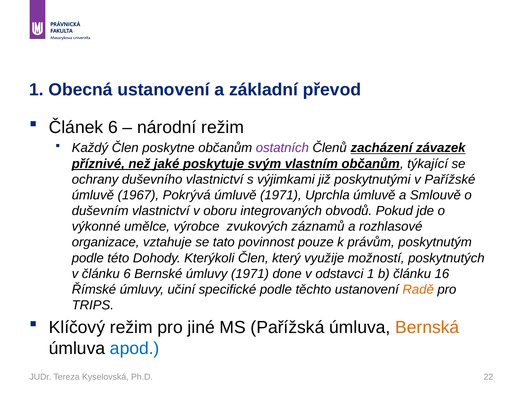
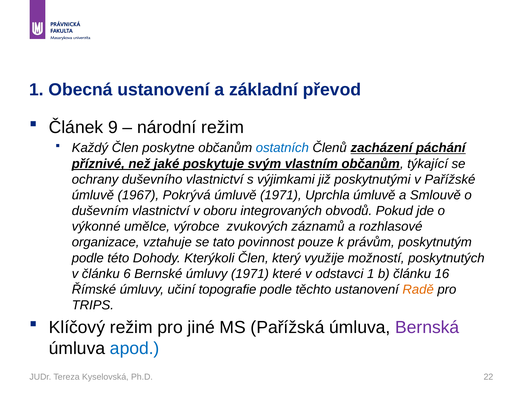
Článek 6: 6 -> 9 (113, 127)
ostatních colour: purple -> blue (282, 148)
závazek: závazek -> páchání (441, 148)
done: done -> které (287, 274)
specifické: specifické -> topografie (228, 289)
Bernská colour: orange -> purple (427, 327)
